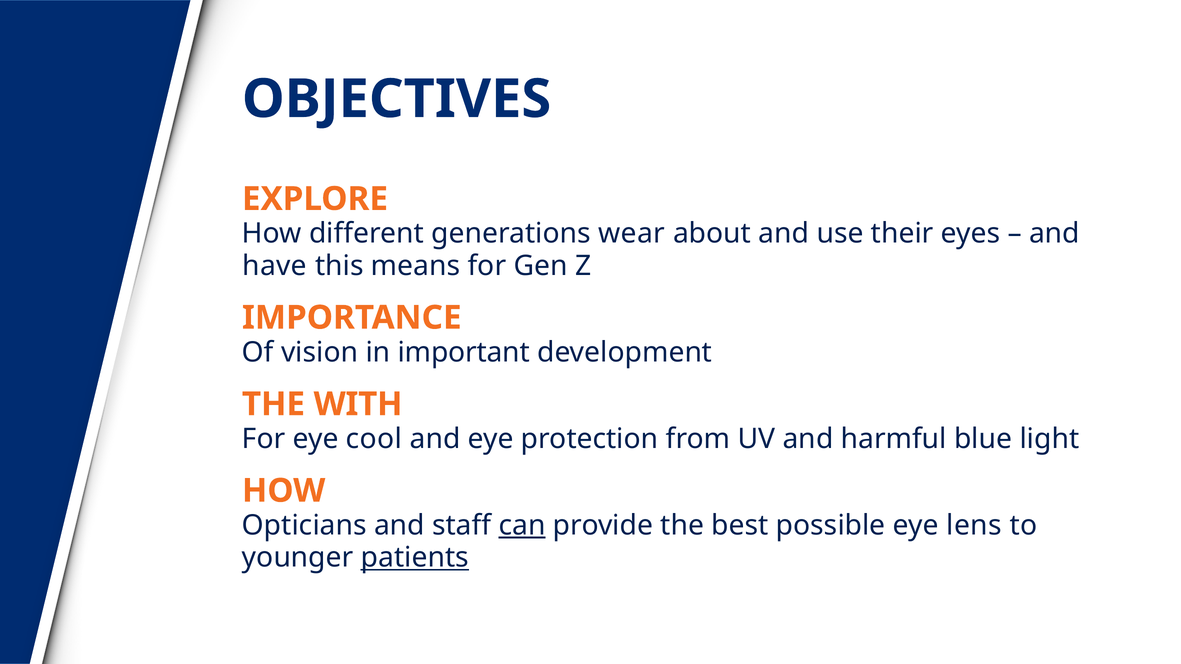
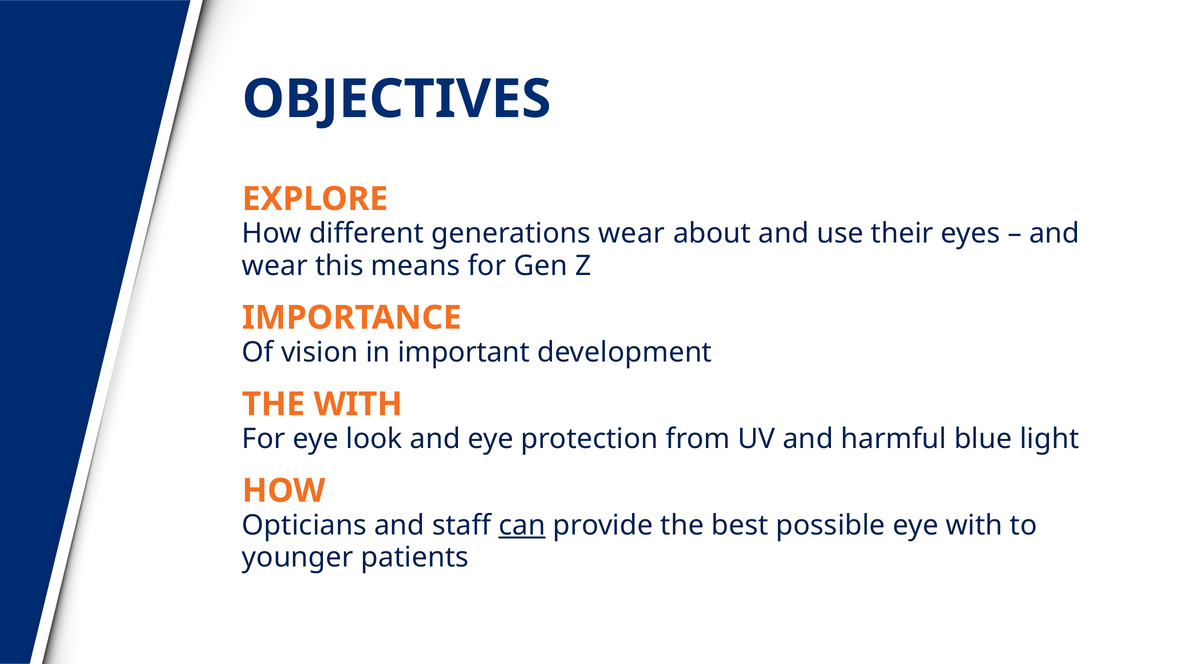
have: have -> wear (275, 266)
cool: cool -> look (374, 439)
eye lens: lens -> with (974, 526)
patients underline: present -> none (415, 558)
